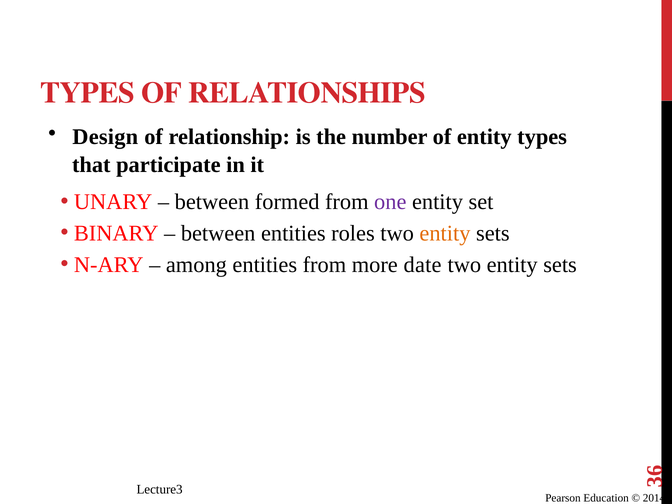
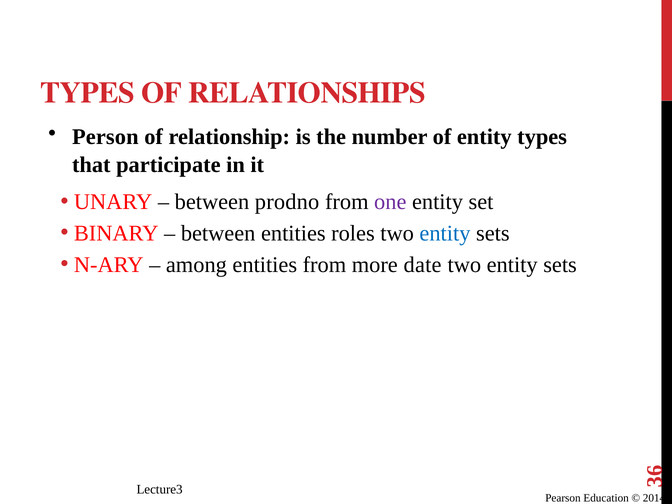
Design: Design -> Person (105, 137)
formed: formed -> prodno (287, 202)
entity colour: orange -> blue (445, 233)
